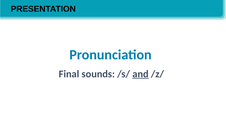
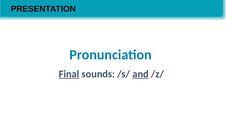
Final underline: none -> present (69, 74)
